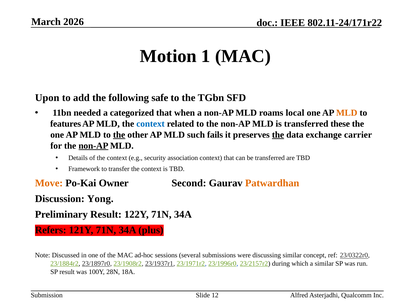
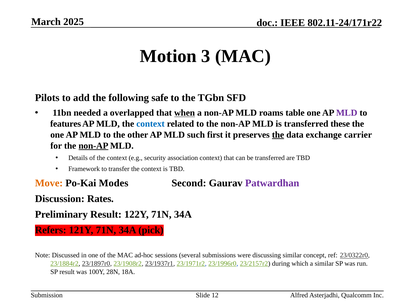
2026: 2026 -> 2025 (74, 22)
1: 1 -> 3 (206, 56)
Upon: Upon -> Pilots (47, 98)
categorized: categorized -> overlapped (132, 113)
when underline: none -> present (185, 113)
local: local -> table (295, 113)
MLD colour: orange -> purple (347, 113)
the underline: present -> none (119, 135)
fails: fails -> first (215, 135)
Owner: Owner -> Modes (114, 183)
Patwardhan colour: orange -> purple (272, 183)
Yong: Yong -> Rates (100, 199)
plus: plus -> pick (151, 230)
